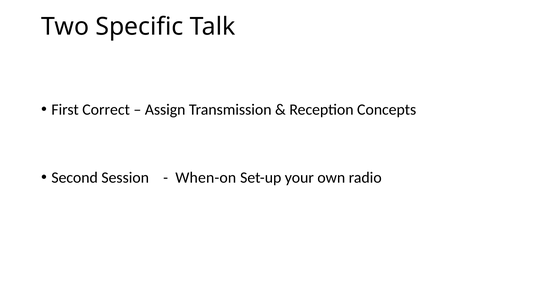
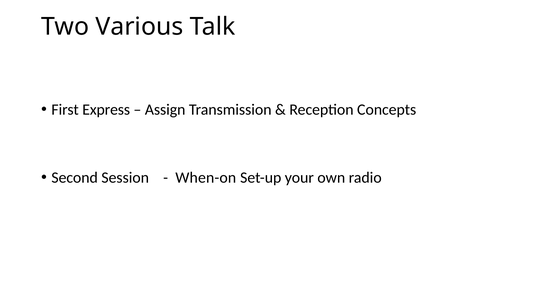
Specific: Specific -> Various (139, 27)
Correct: Correct -> Express (106, 110)
